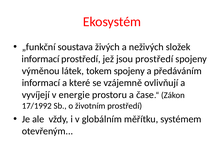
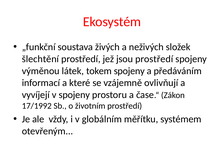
informací: informací -> šlechtění (40, 59)
v energie: energie -> spojeny (74, 95)
